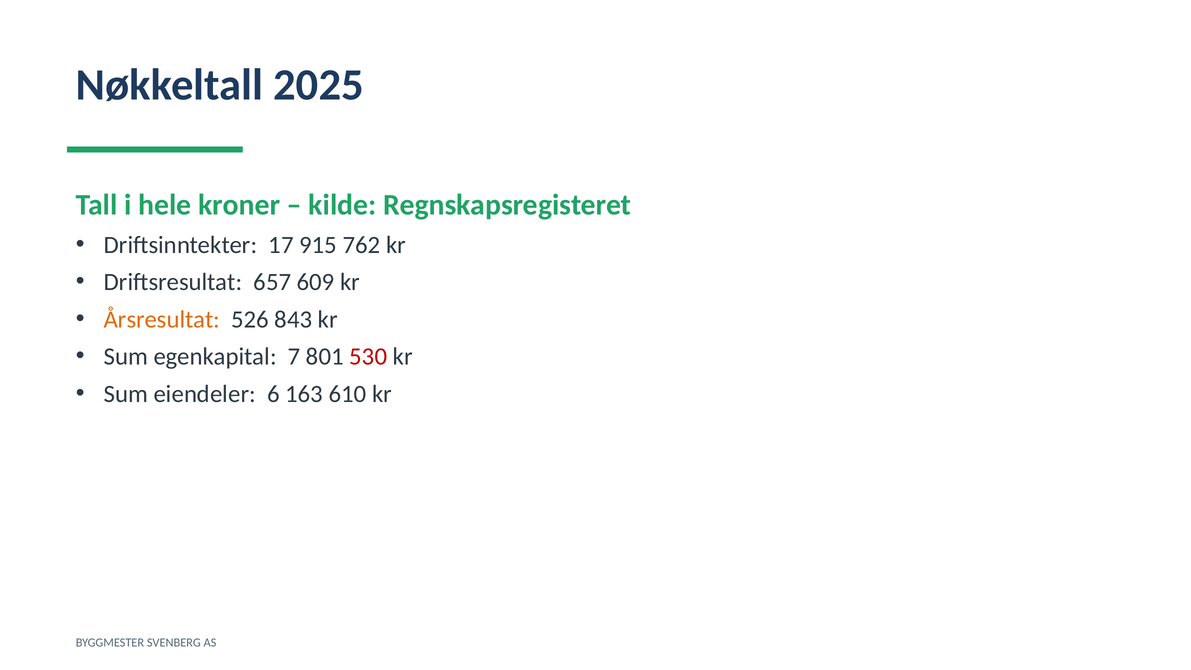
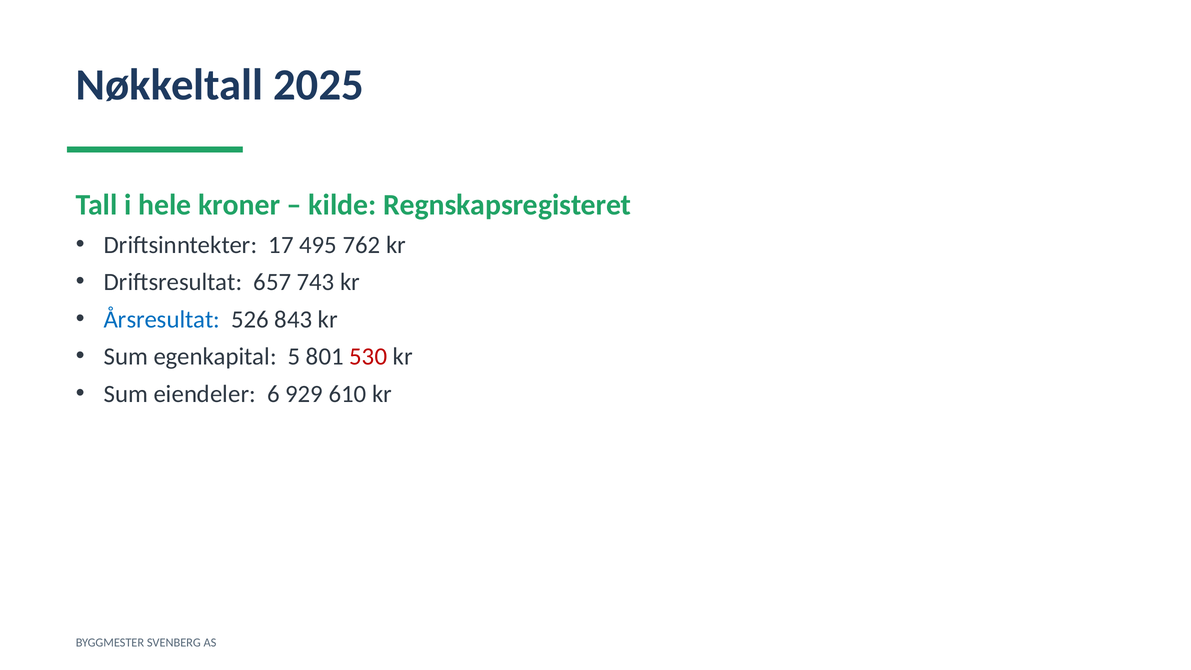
915: 915 -> 495 (318, 245)
609: 609 -> 743 (316, 282)
Årsresultat colour: orange -> blue (162, 319)
7: 7 -> 5 (294, 357)
163: 163 -> 929 (304, 394)
